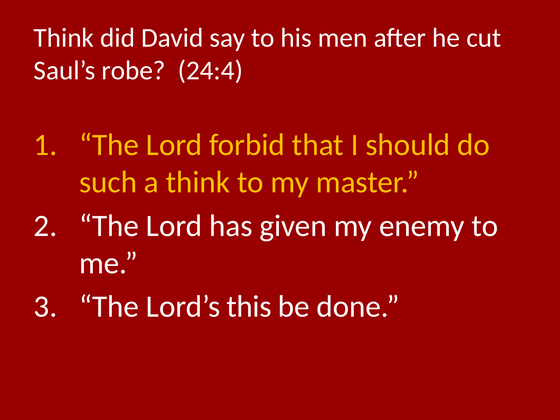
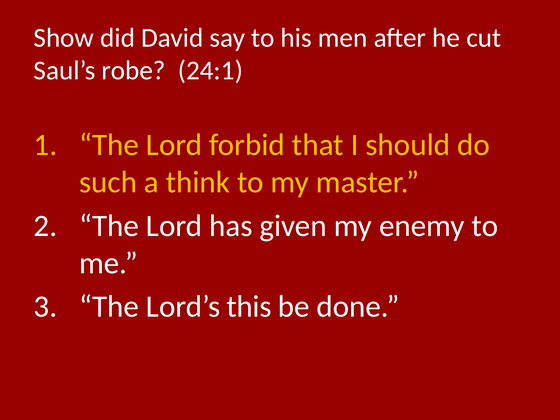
Think: Think -> Show (64, 38)
24:4: 24:4 -> 24:1 (210, 71)
